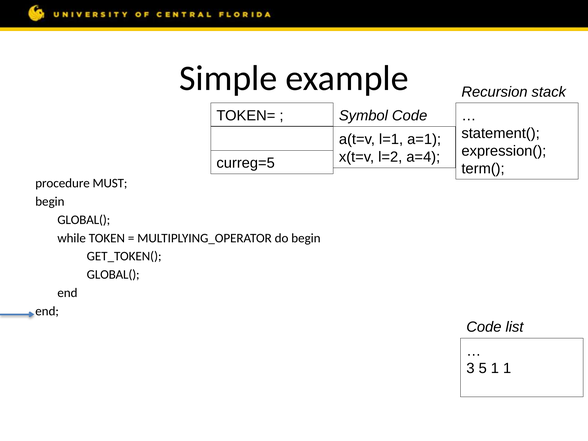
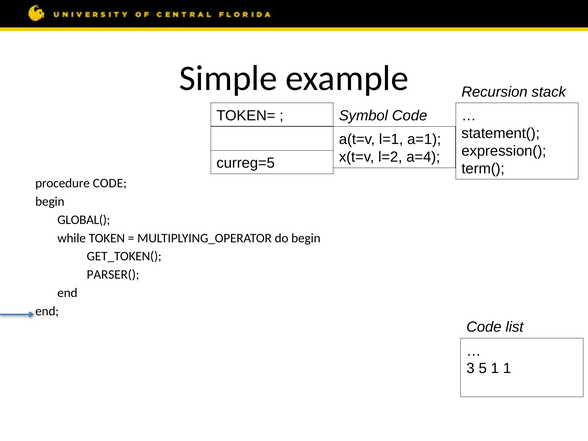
procedure MUST: MUST -> CODE (110, 183)
GLOBAL(: GLOBAL( -> PARSER( (113, 275)
